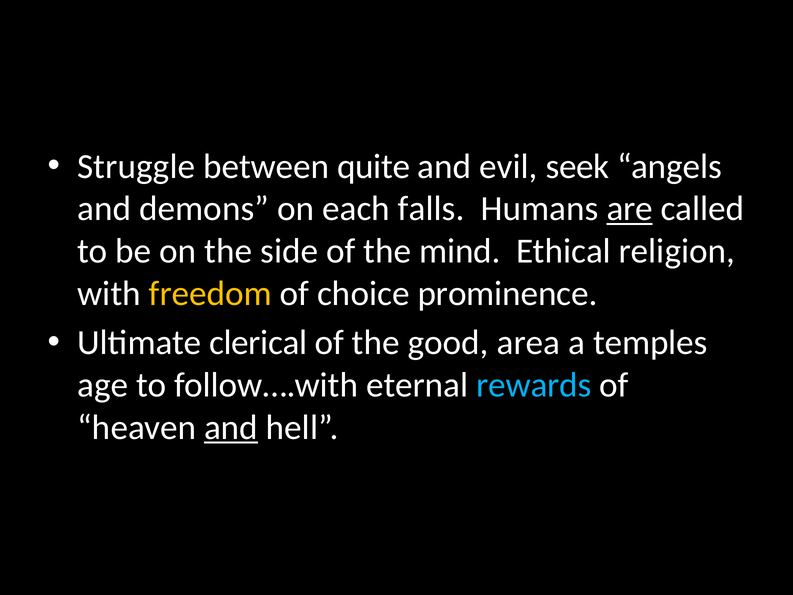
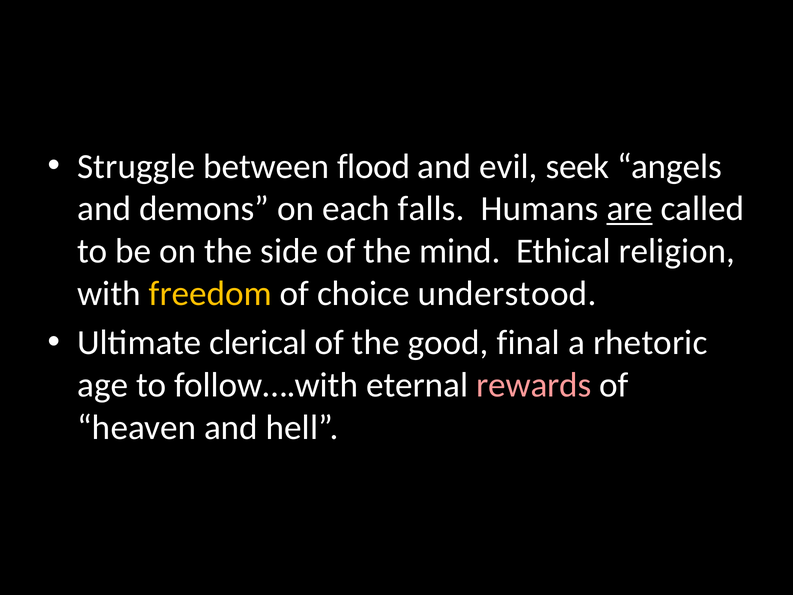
quite: quite -> flood (374, 166)
prominence: prominence -> understood (507, 293)
area: area -> final (528, 343)
temples: temples -> rhetoric (650, 343)
rewards colour: light blue -> pink (534, 385)
and underline: present -> none (231, 427)
